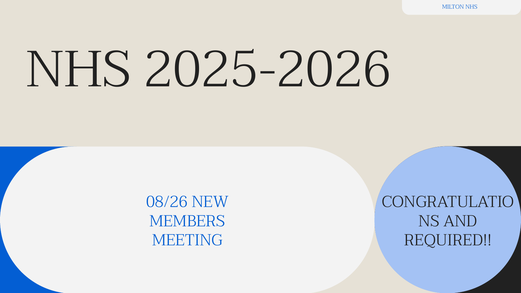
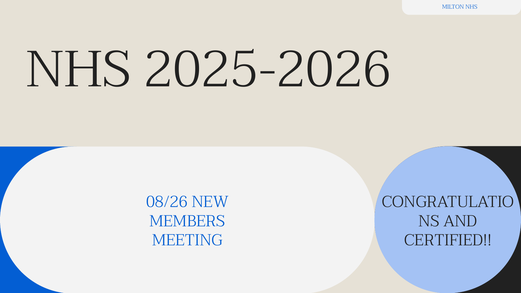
REQUIRED: REQUIRED -> CERTIFIED (448, 240)
